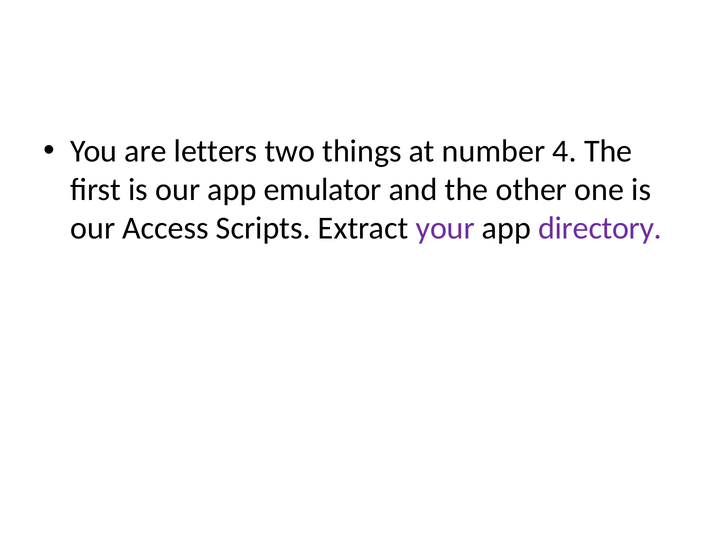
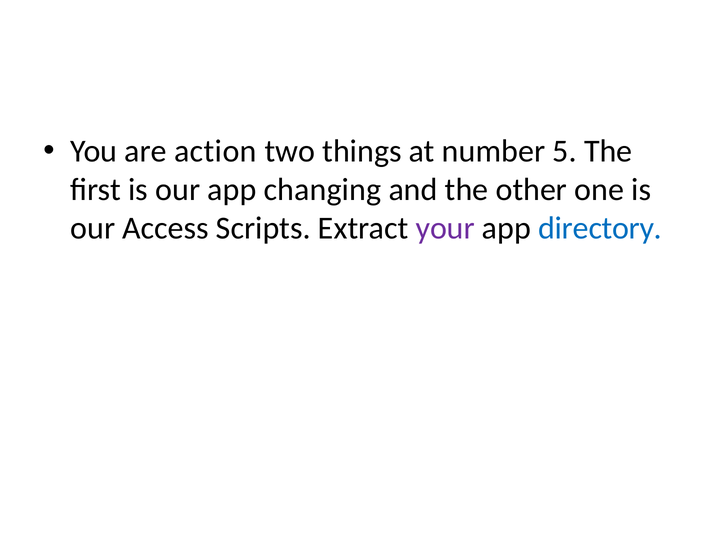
letters: letters -> action (215, 151)
4: 4 -> 5 (565, 151)
emulator: emulator -> changing (322, 190)
directory colour: purple -> blue (600, 228)
